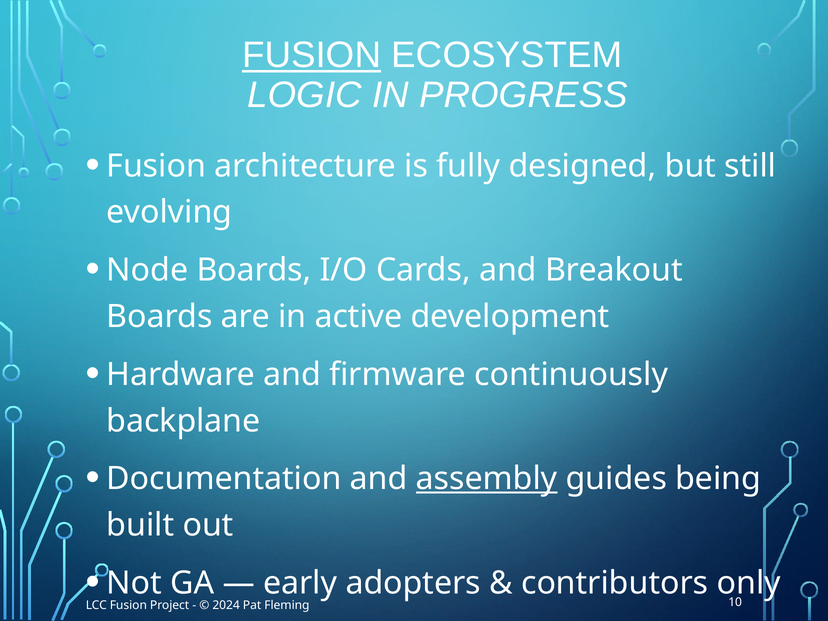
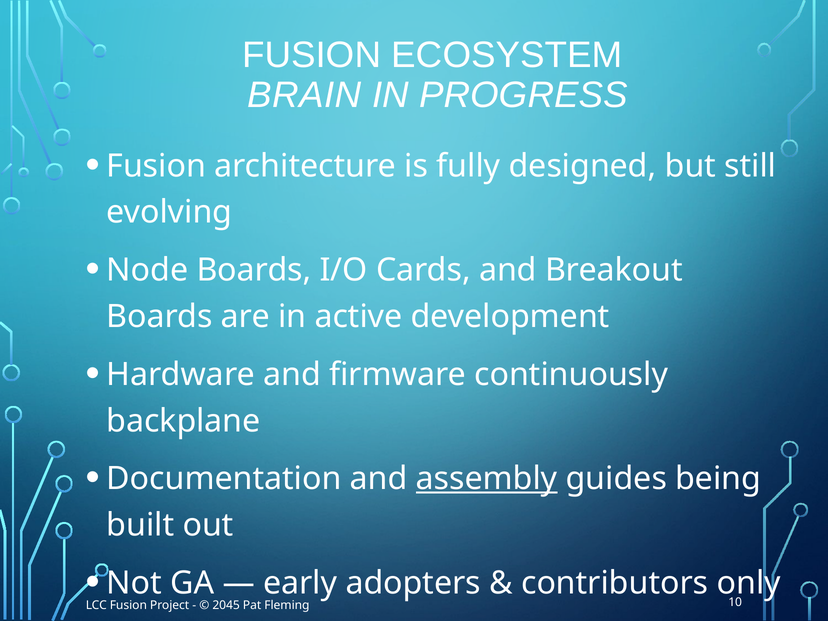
FUSION underline: present -> none (312, 55)
LOGIC: LOGIC -> BRAIN (304, 95)
2024: 2024 -> 2045 (226, 605)
